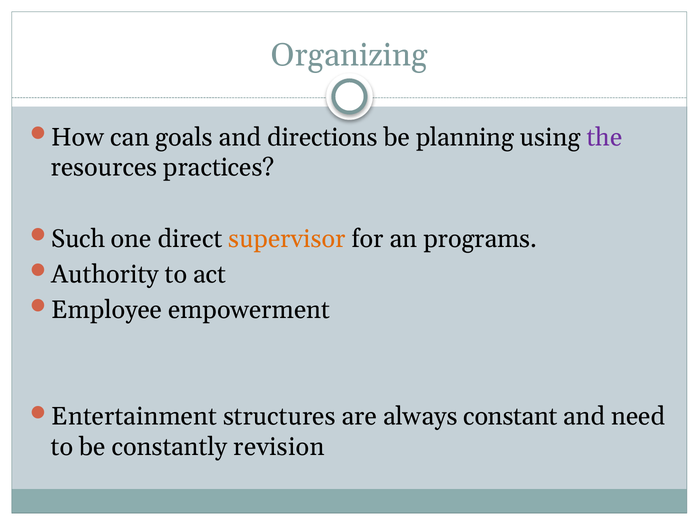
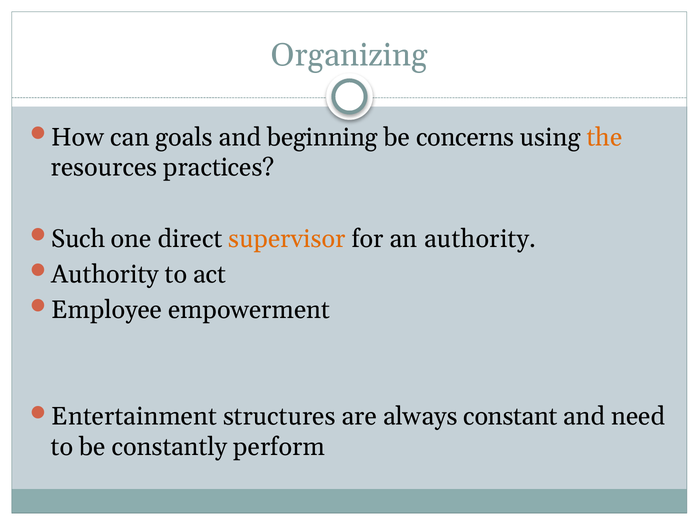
directions: directions -> beginning (322, 137)
planning: planning -> concerns (465, 137)
the colour: purple -> orange (604, 137)
an programs: programs -> authority (480, 238)
revision: revision -> perform (279, 446)
